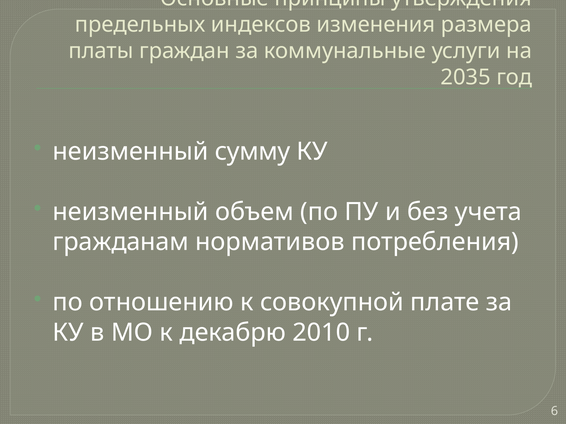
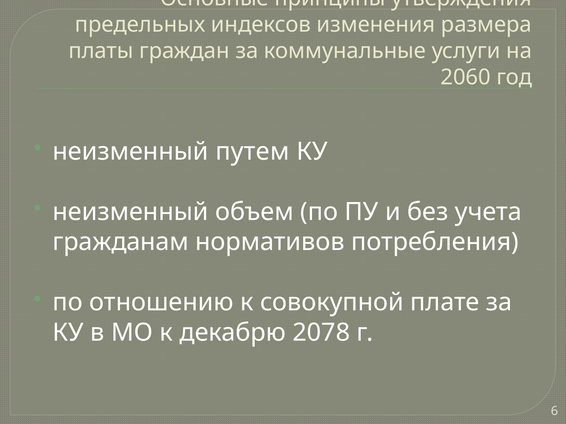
2035: 2035 -> 2060 (466, 77)
сумму: сумму -> путем (252, 152)
2010: 2010 -> 2078 (321, 333)
